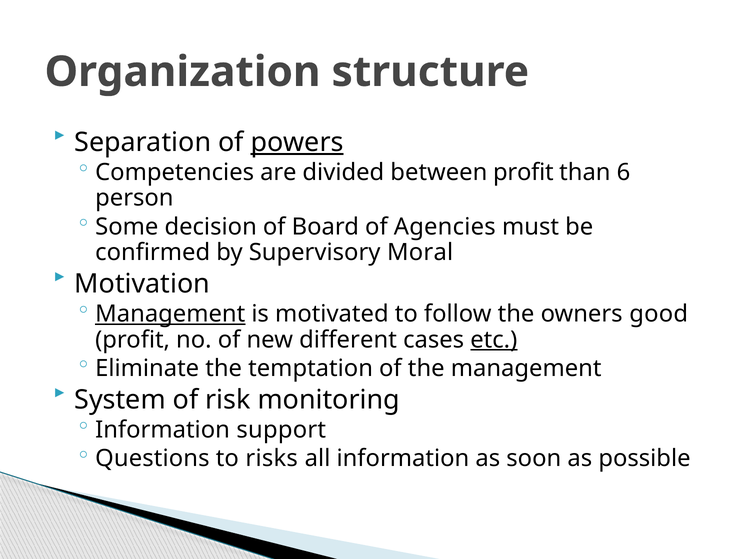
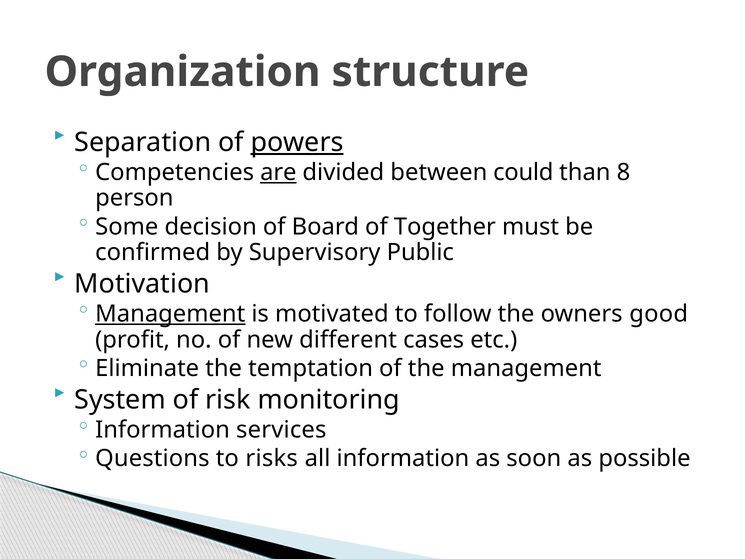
are underline: none -> present (278, 172)
between profit: profit -> could (523, 172)
6: 6 -> 8 (624, 172)
Agencies: Agencies -> Together (445, 227)
Moral: Moral -> Public (420, 252)
etc underline: present -> none (494, 340)
support: support -> services (281, 430)
